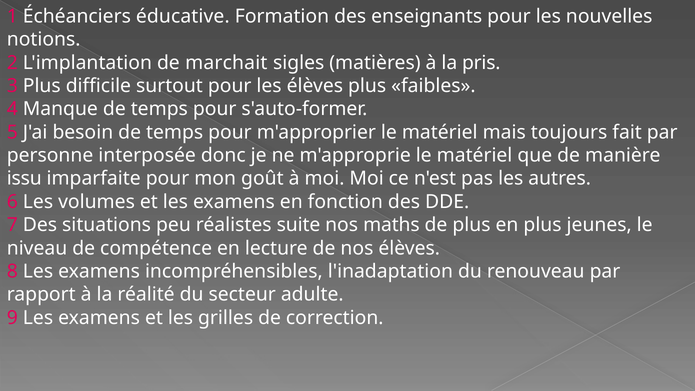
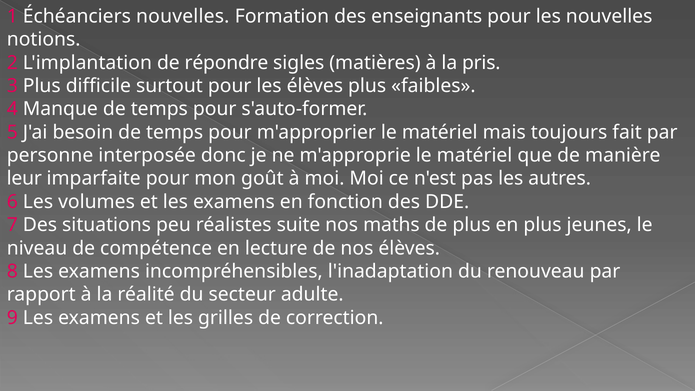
Échéanciers éducative: éducative -> nouvelles (183, 16)
marchait: marchait -> répondre (226, 63)
issu: issu -> leur (24, 179)
